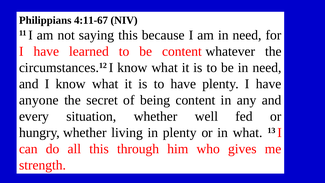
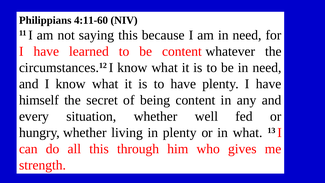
4:11-67: 4:11-67 -> 4:11-60 (91, 20)
anyone: anyone -> himself (39, 100)
